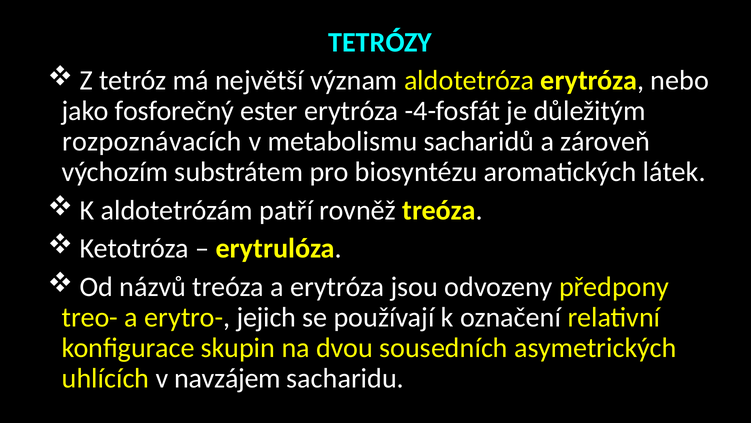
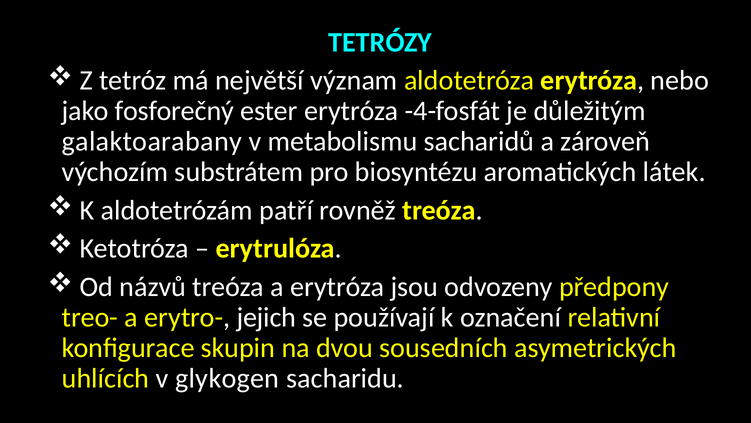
rozpoznávacích: rozpoznávacích -> galaktoarabany (152, 141)
navzájem: navzájem -> glykogen (227, 378)
